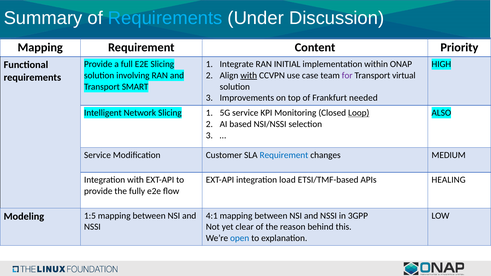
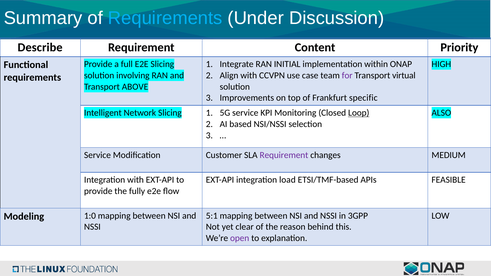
Mapping: Mapping -> Describe (40, 47)
with underline: present -> none (249, 76)
SMART: SMART -> ABOVE (135, 87)
needed: needed -> specific (363, 98)
Requirement colour: blue -> purple (284, 155)
HEALING: HEALING -> FEASIBLE (449, 180)
4:1: 4:1 -> 5:1 (212, 216)
1:5: 1:5 -> 1:0 (90, 216)
open colour: blue -> purple (240, 238)
